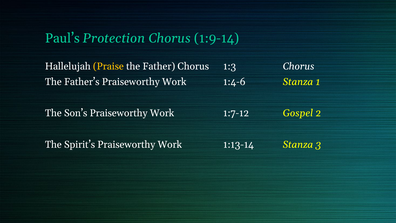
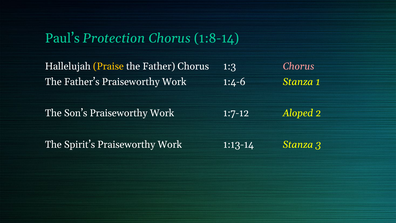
1:9-14: 1:9-14 -> 1:8-14 (217, 38)
Chorus colour: white -> pink (299, 66)
Gospel: Gospel -> Aloped (298, 113)
